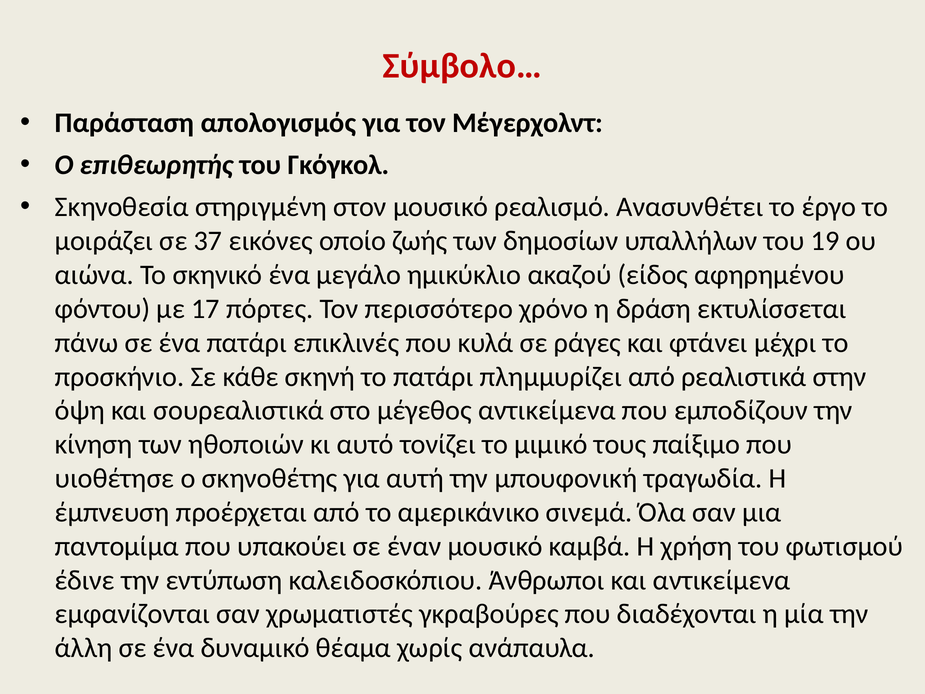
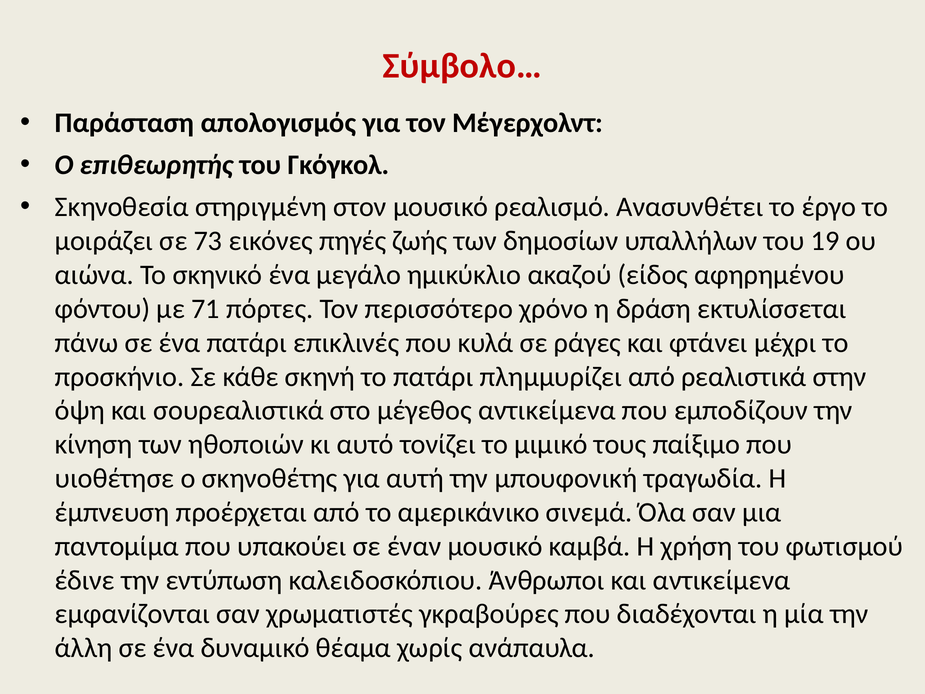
37: 37 -> 73 (208, 241)
οποίο: οποίο -> πηγές (353, 241)
17: 17 -> 71 (206, 309)
